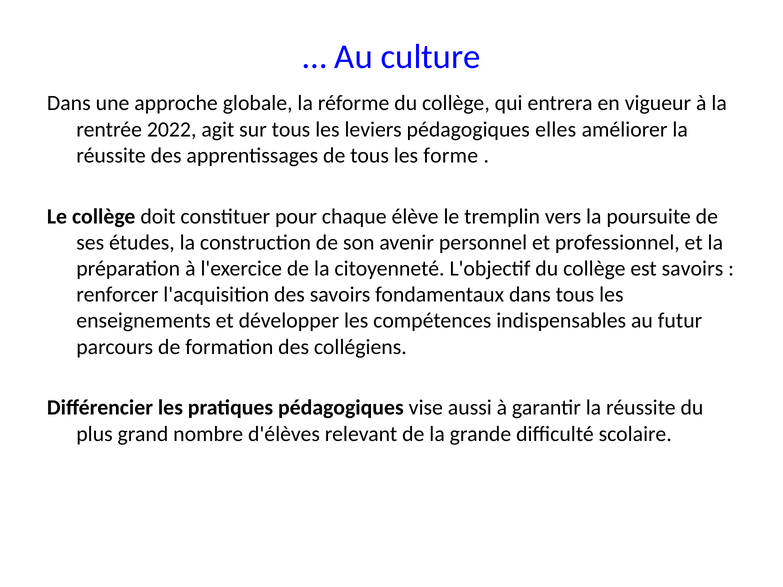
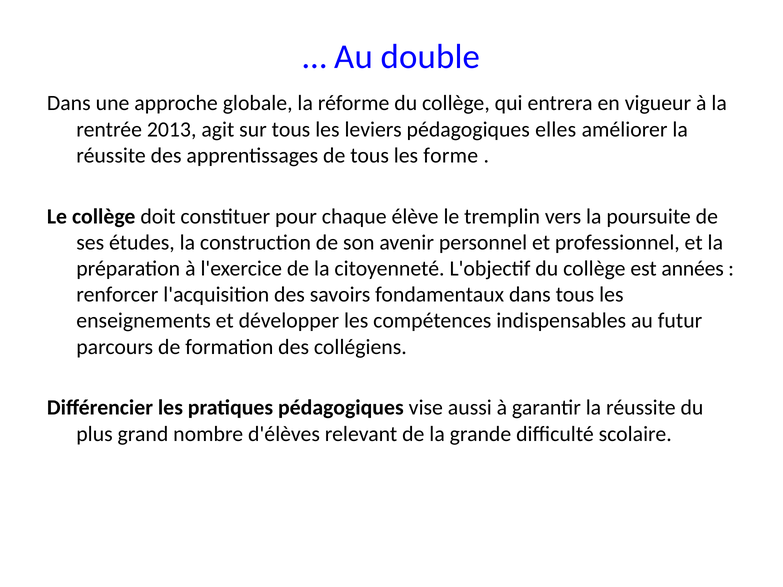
culture: culture -> double (430, 57)
2022: 2022 -> 2013 (172, 129)
est savoirs: savoirs -> années (693, 269)
